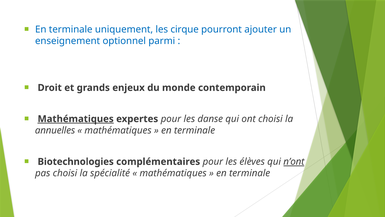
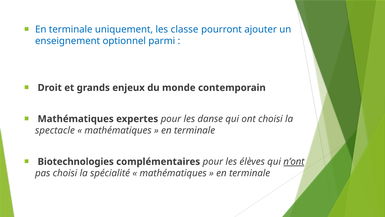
cirque: cirque -> classe (185, 29)
Mathématiques underline: present -> none (76, 119)
annuelles: annuelles -> spectacle (55, 130)
